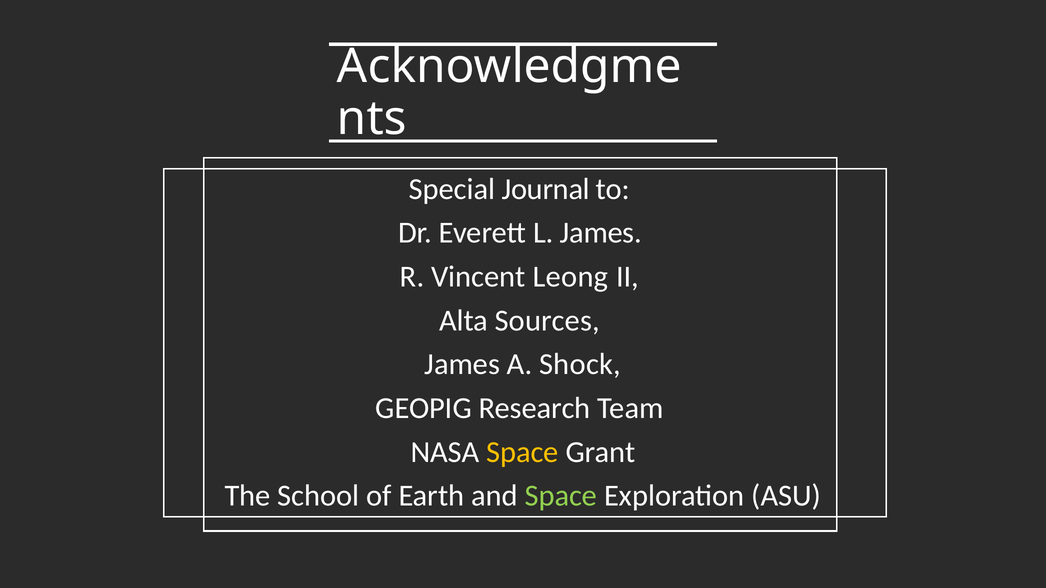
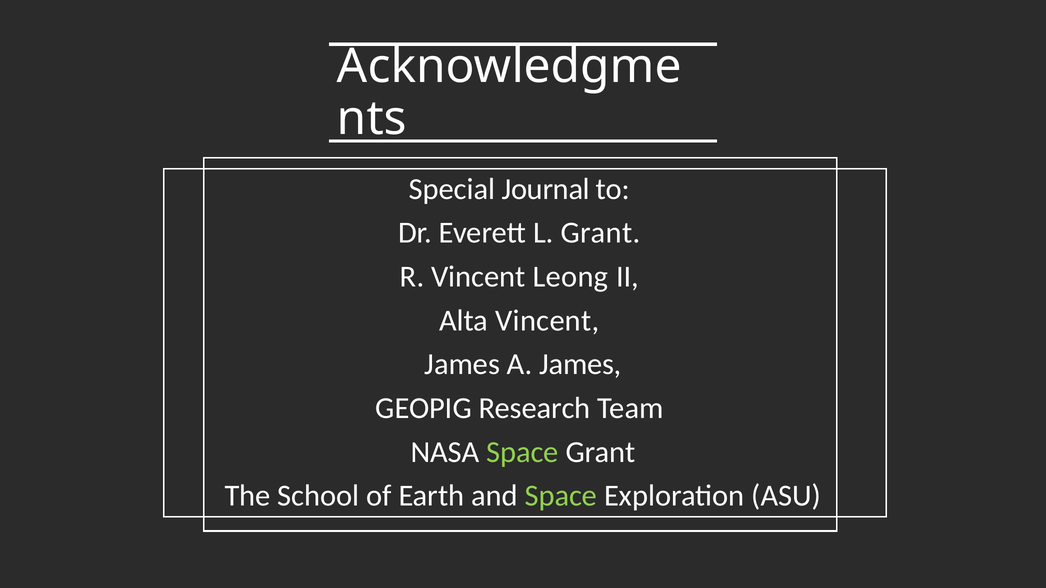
L James: James -> Grant (600, 233)
Alta Sources: Sources -> Vincent (547, 321)
A Shock: Shock -> James (580, 365)
Space colour: yellow -> light green (522, 452)
